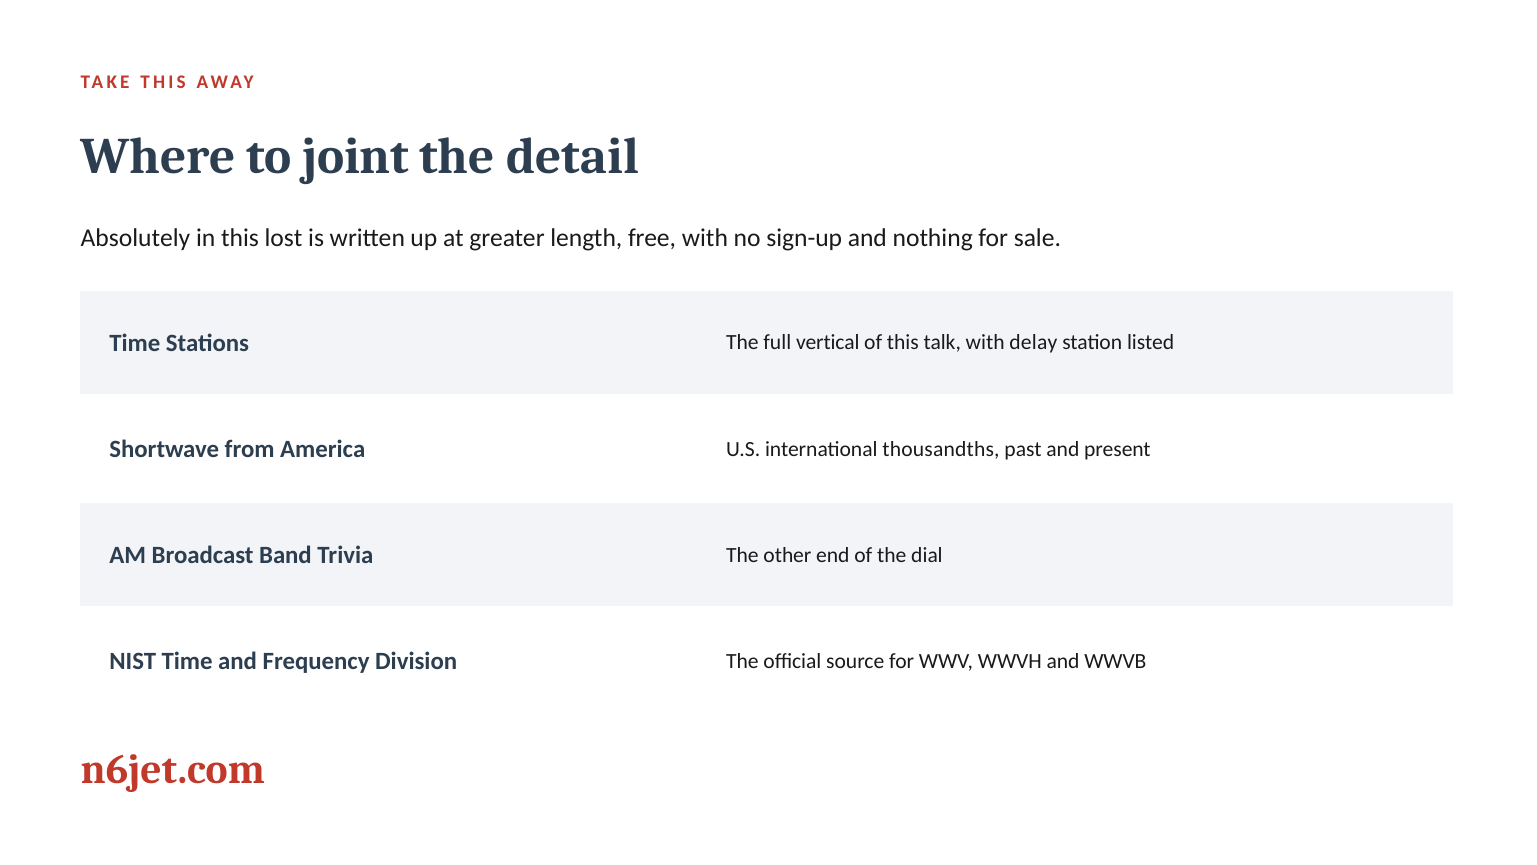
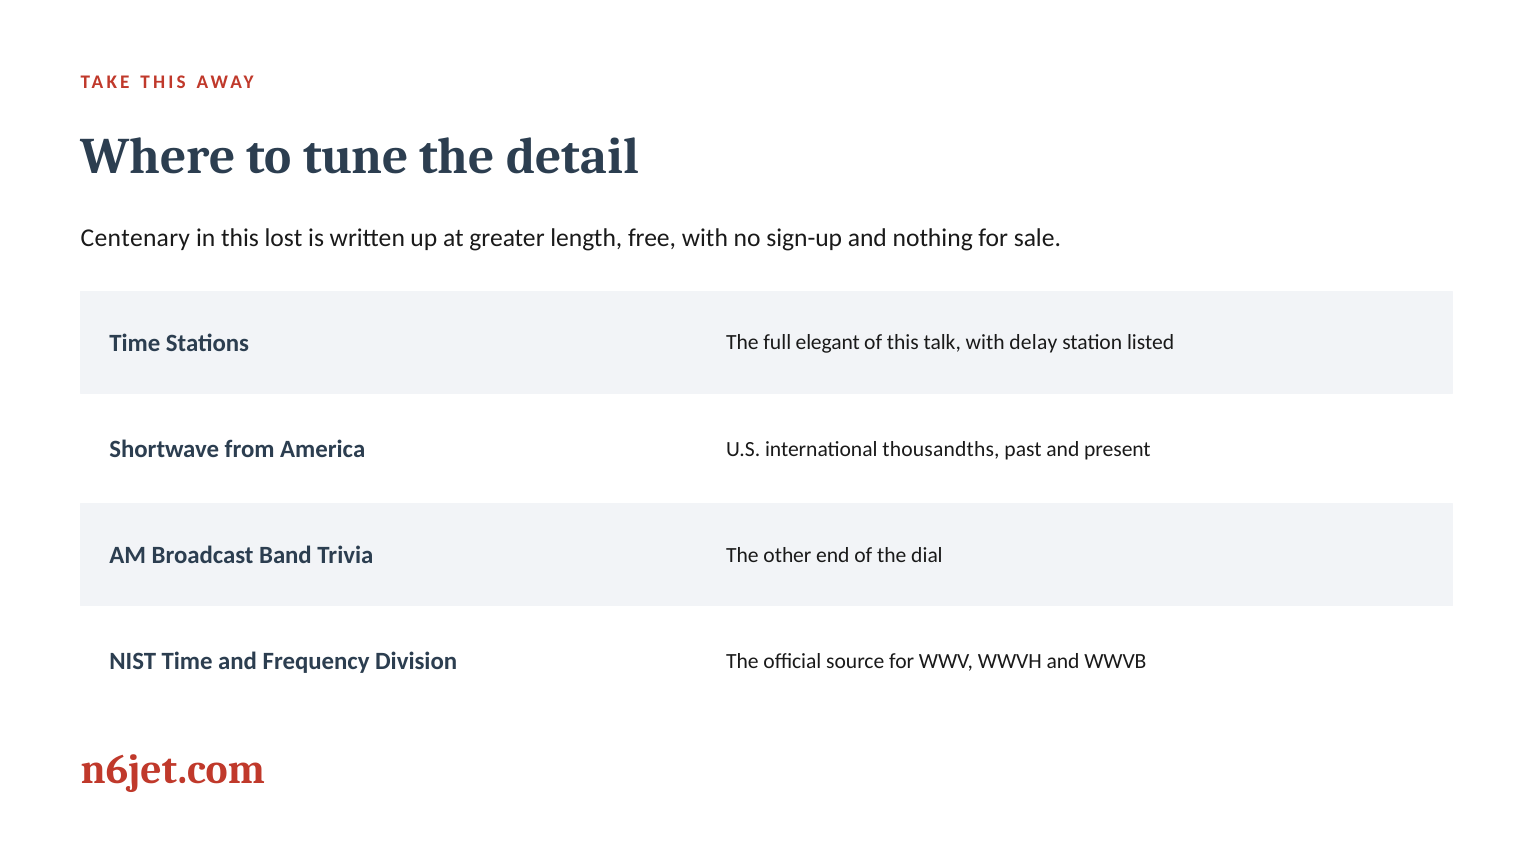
joint: joint -> tune (356, 156)
Absolutely: Absolutely -> Centenary (135, 238)
vertical: vertical -> elegant (828, 343)
